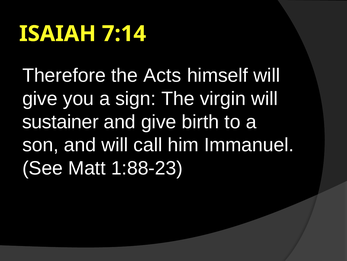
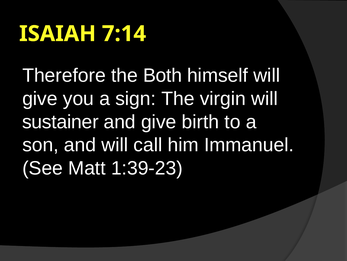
Acts: Acts -> Both (163, 75)
1:88-23: 1:88-23 -> 1:39-23 (147, 168)
